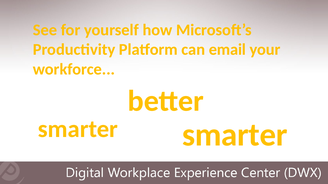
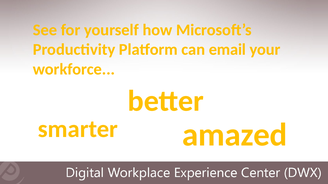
smarter: smarter -> amazed (235, 135)
